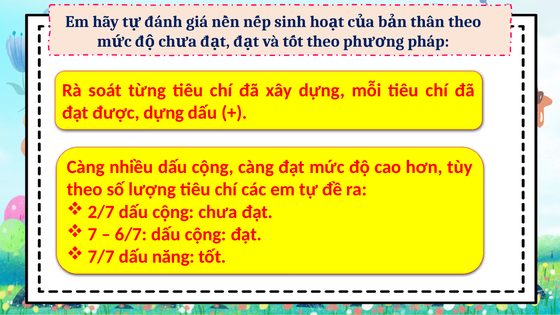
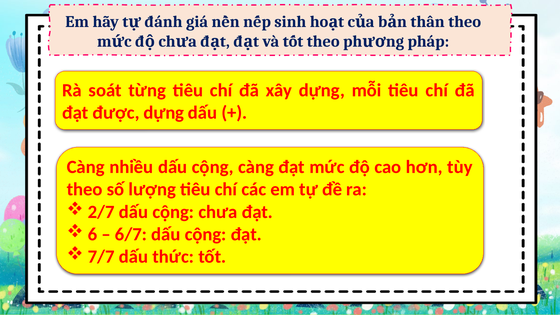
7: 7 -> 6 (92, 234)
năng: năng -> thức (173, 257)
